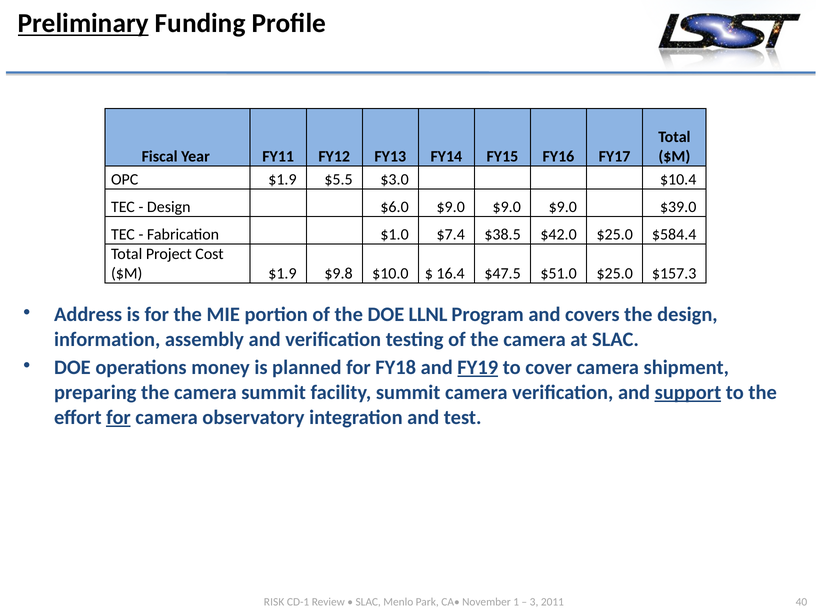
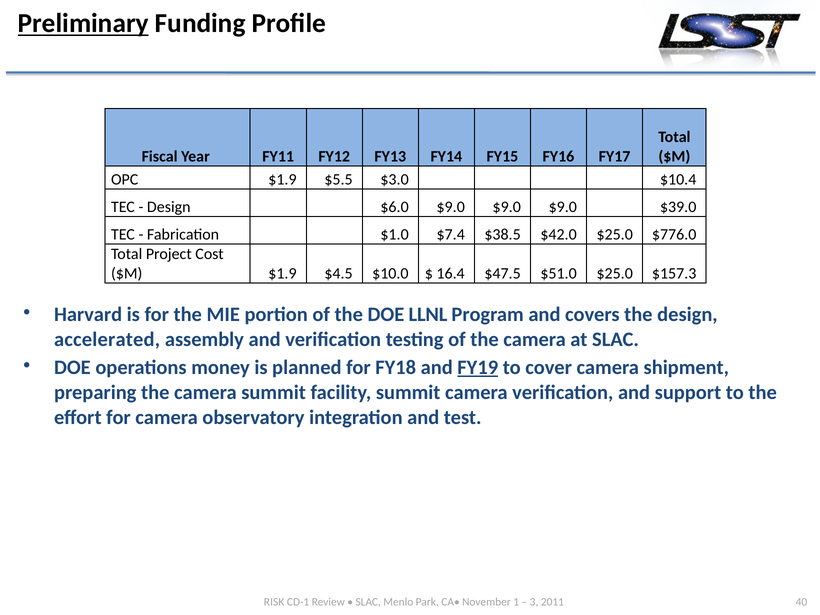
$584.4: $584.4 -> $776.0 (674, 235)
$9.8: $9.8 -> $4.5 (339, 273)
Address: Address -> Harvard (88, 315)
information: information -> accelerated (107, 340)
support underline: present -> none (688, 392)
for underline: present -> none (118, 417)
